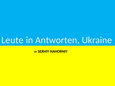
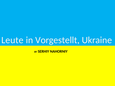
Antworten: Antworten -> Vorgestellt (57, 40)
